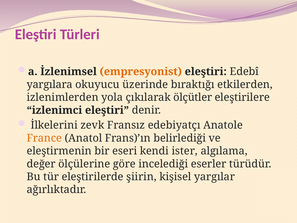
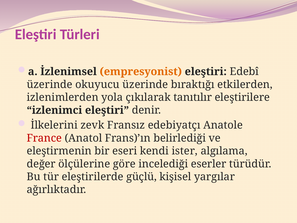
yargılara: yargılara -> üzerinde (50, 84)
ölçütler: ölçütler -> tanıtılır (193, 97)
France colour: orange -> red (44, 138)
şiirin: şiirin -> güçlü (142, 177)
